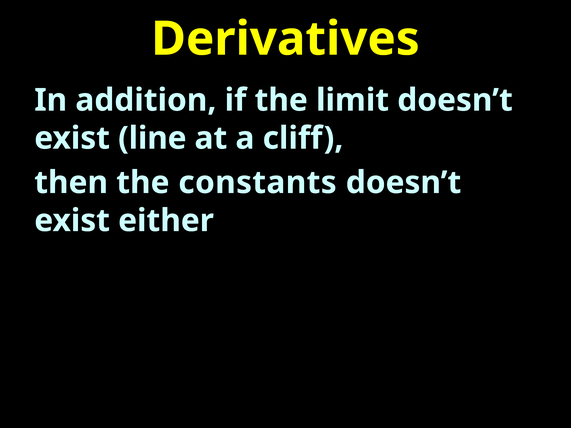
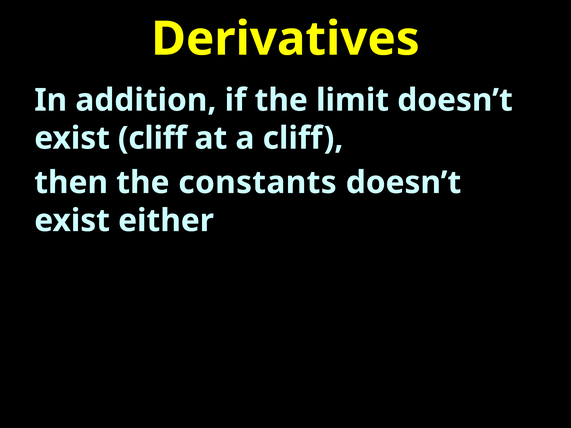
exist line: line -> cliff (152, 138)
